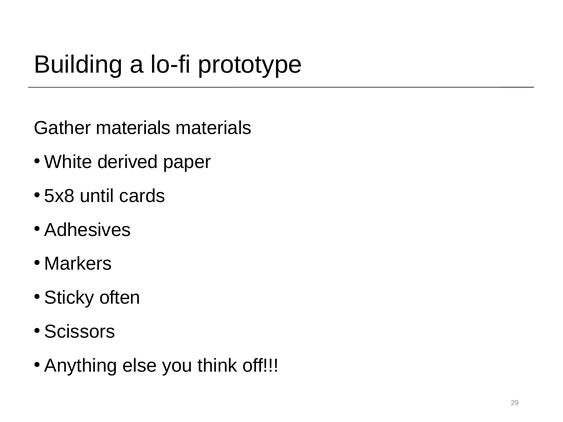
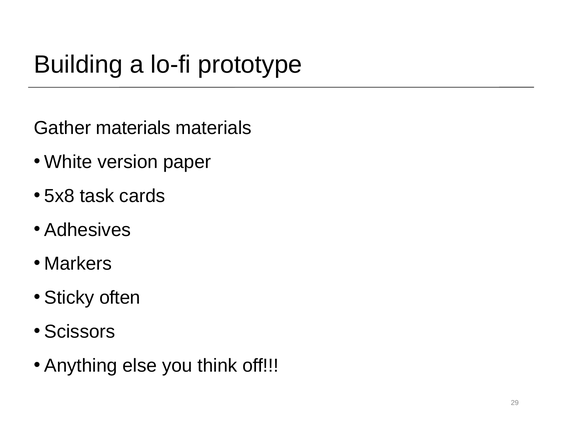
derived: derived -> version (128, 162)
until: until -> task (97, 196)
